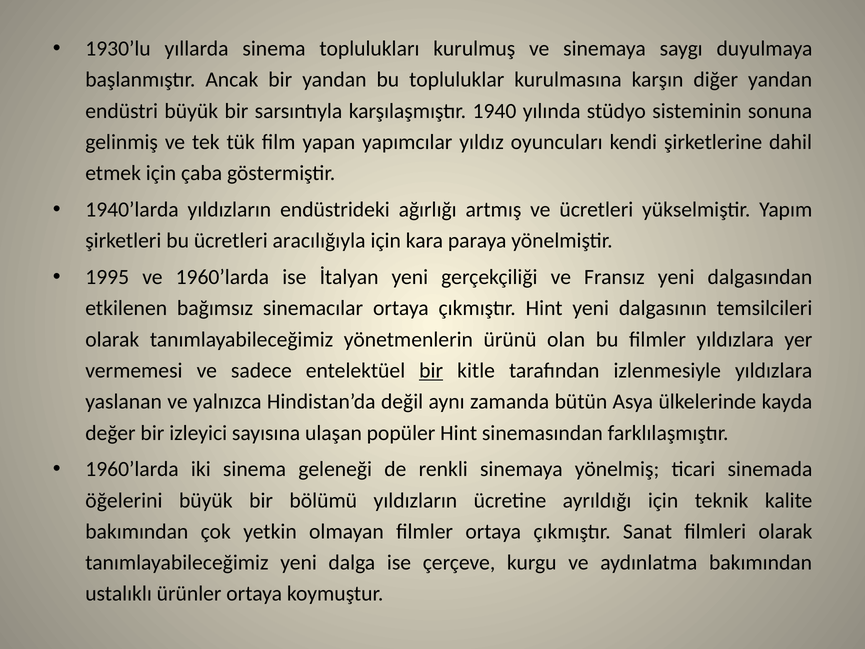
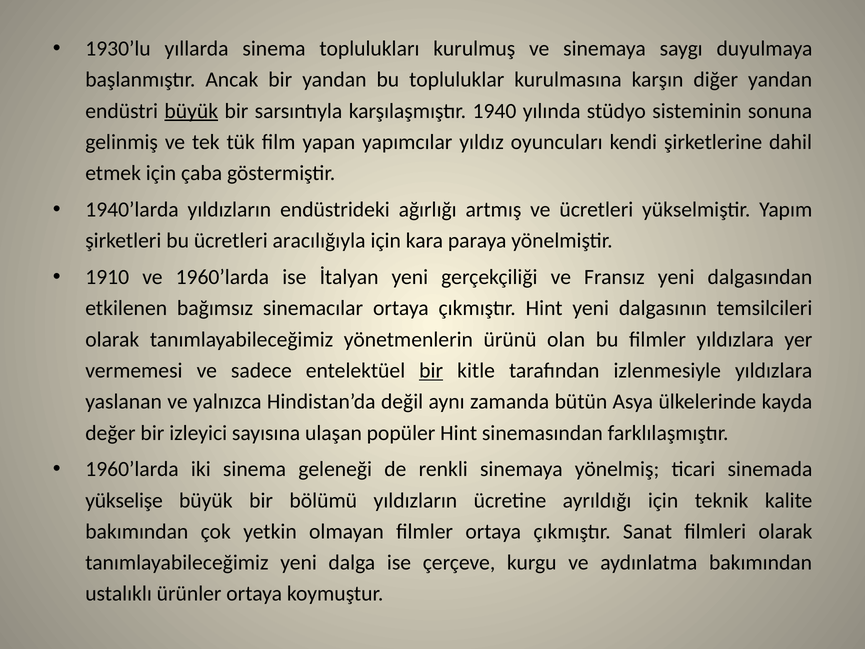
büyük underline: none -> present (191, 111)
1995: 1995 -> 1910 (107, 277)
öğelerini: öğelerini -> yükselişe (124, 500)
